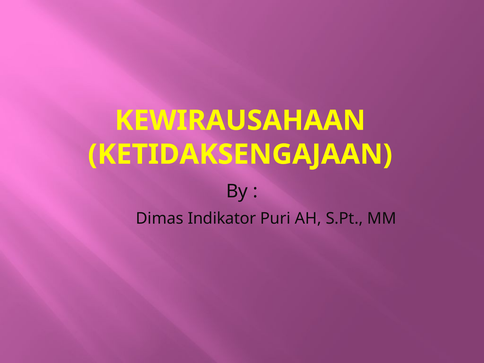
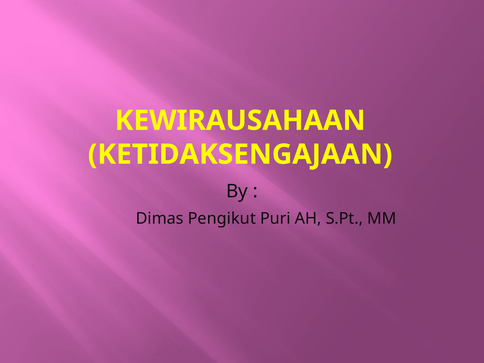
Indikator: Indikator -> Pengikut (222, 219)
